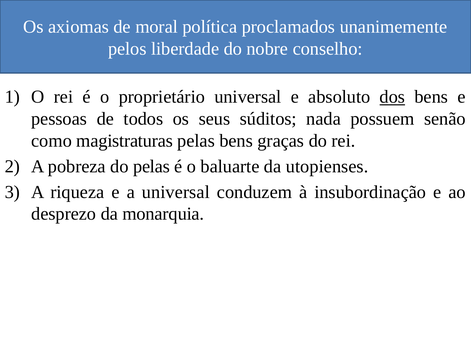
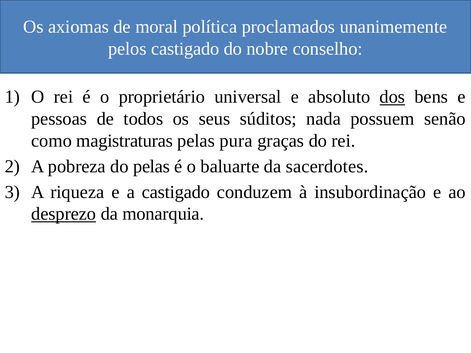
pelos liberdade: liberdade -> castigado (185, 49)
pelas bens: bens -> pura (236, 141)
utopienses: utopienses -> sacerdotes (327, 166)
a universal: universal -> castigado (176, 192)
desprezo underline: none -> present (64, 214)
